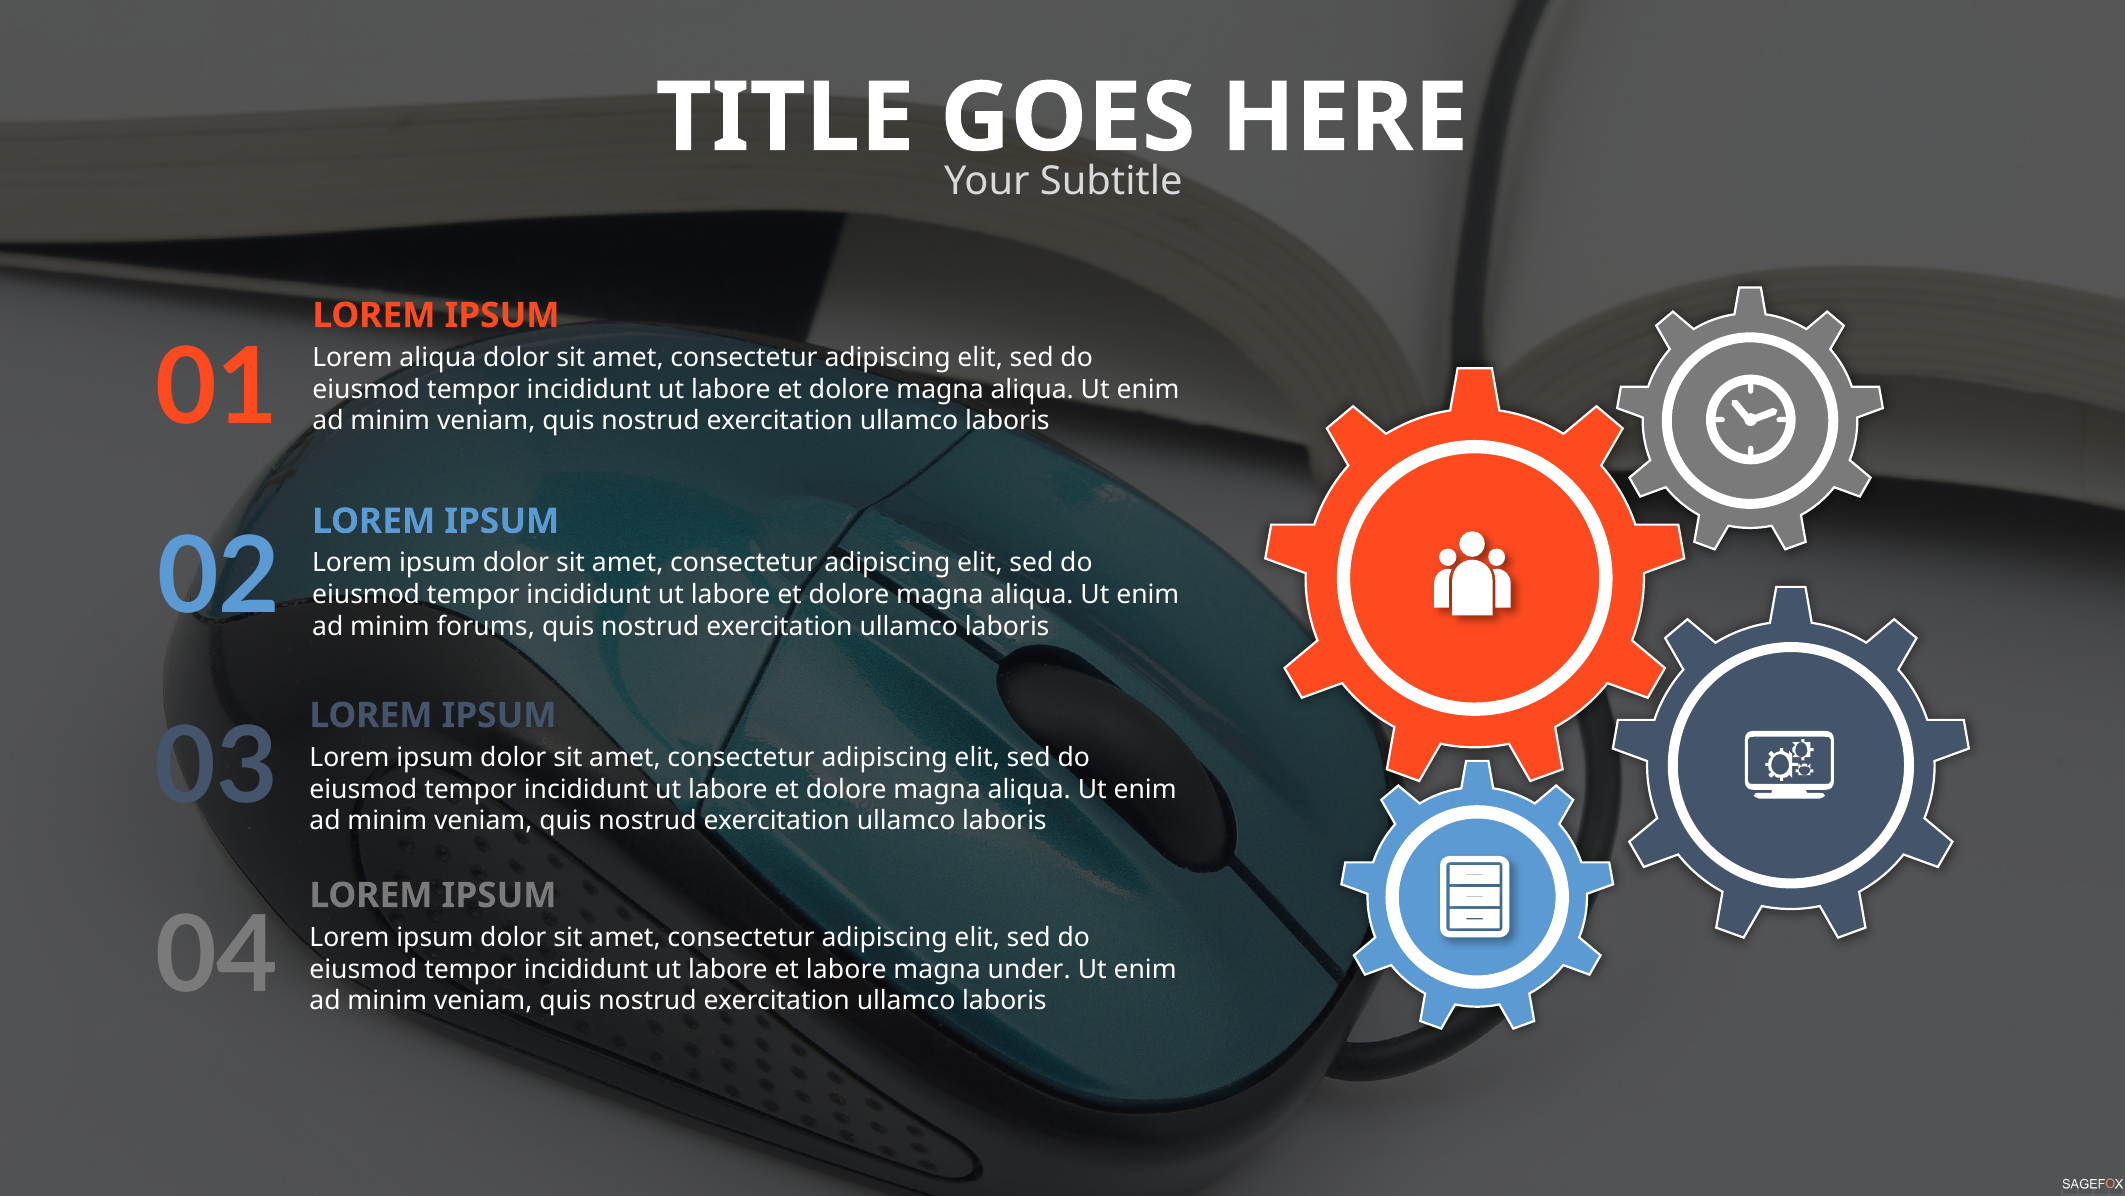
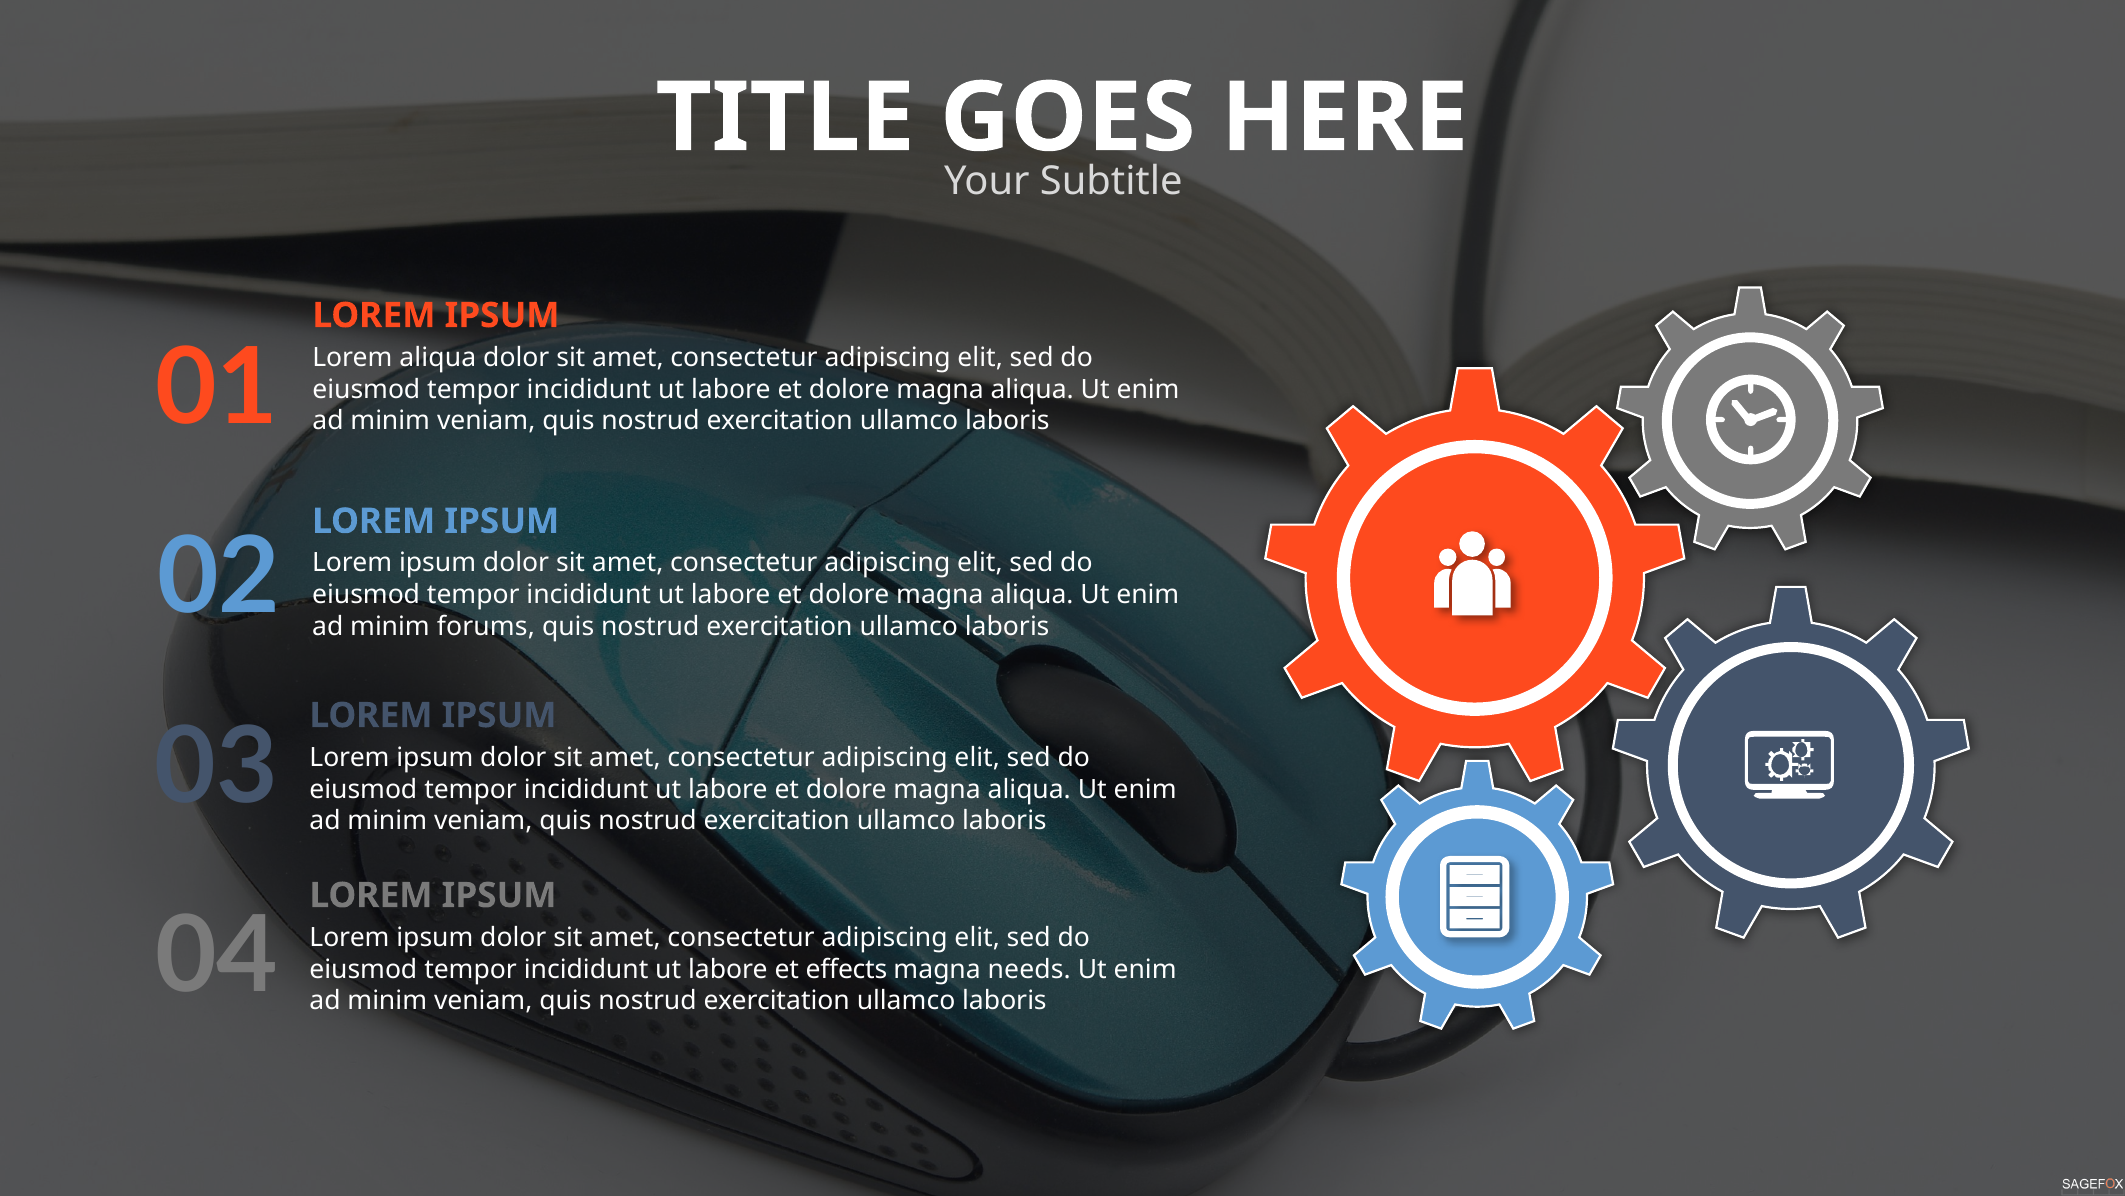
et labore: labore -> effects (846, 969)
under: under -> needs (1029, 969)
